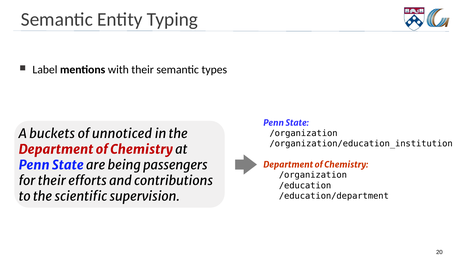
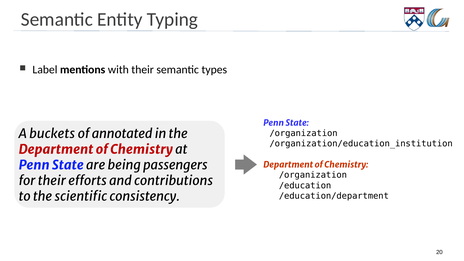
unnoticed: unnoticed -> annotated (122, 134)
supervision: supervision -> consistency (145, 196)
